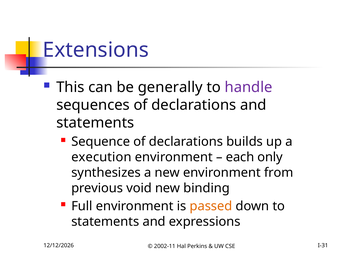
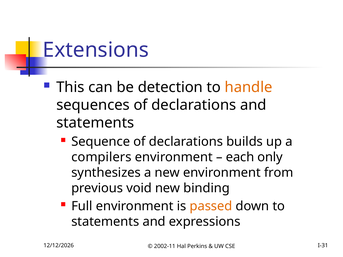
generally: generally -> detection (170, 87)
handle colour: purple -> orange (249, 87)
execution: execution -> compilers (101, 157)
